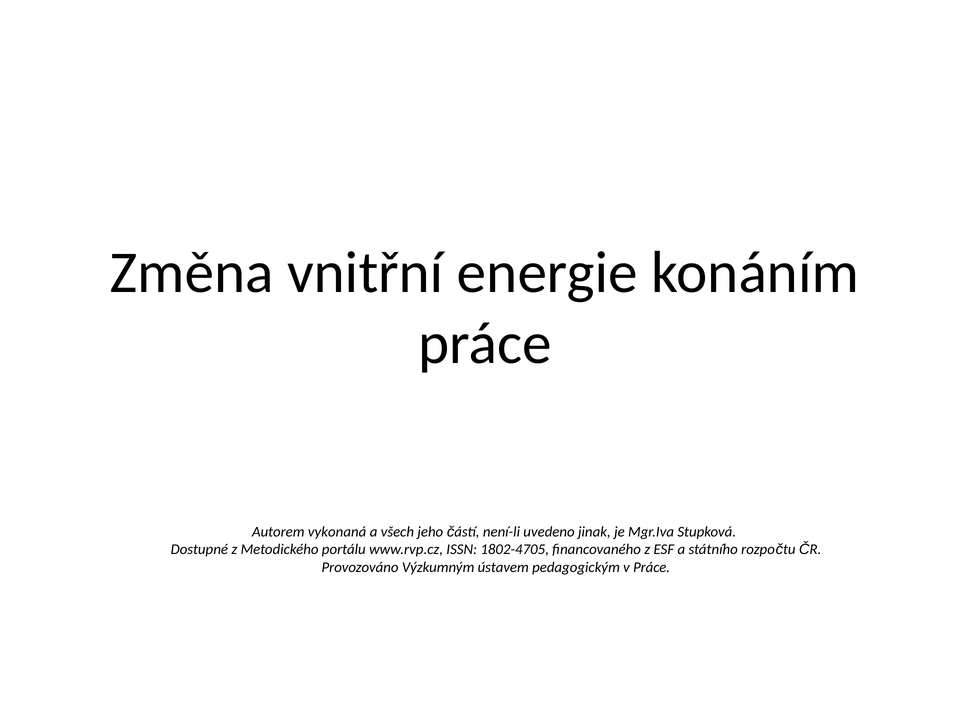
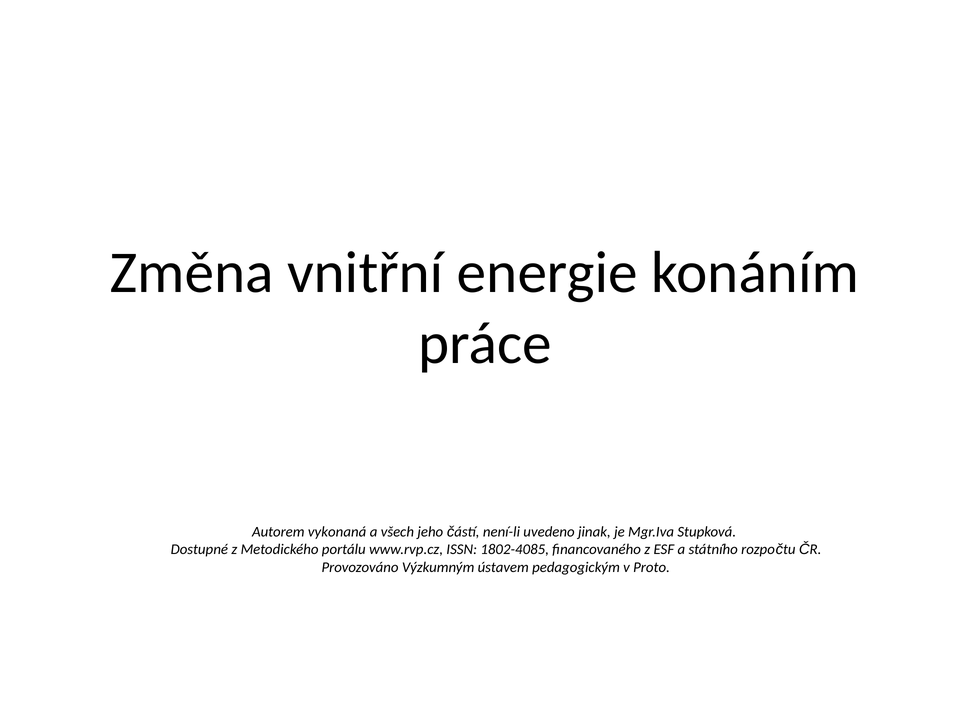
1802-4705: 1802-4705 -> 1802-4085 (515, 549)
v Práce: Práce -> Proto (652, 567)
